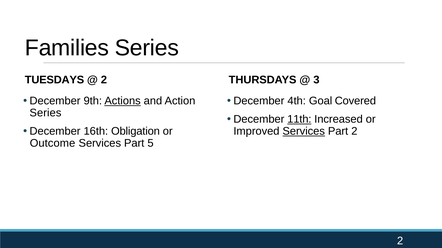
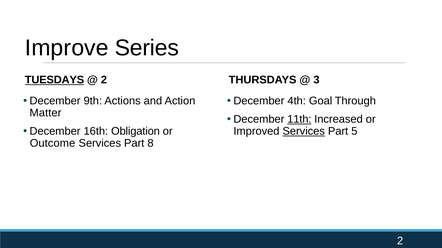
Families: Families -> Improve (67, 48)
TUESDAYS underline: none -> present (54, 80)
Actions underline: present -> none (123, 101)
Covered: Covered -> Through (355, 101)
Series: Series -> Matter (45, 113)
Part 2: 2 -> 5 (354, 131)
5: 5 -> 8 (151, 143)
